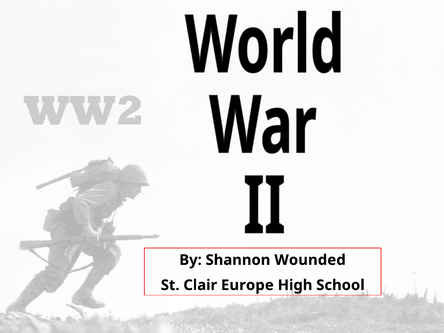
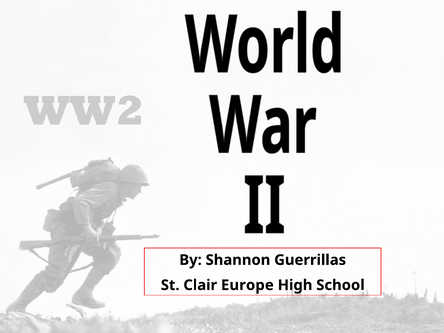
Wounded: Wounded -> Guerrillas (310, 260)
